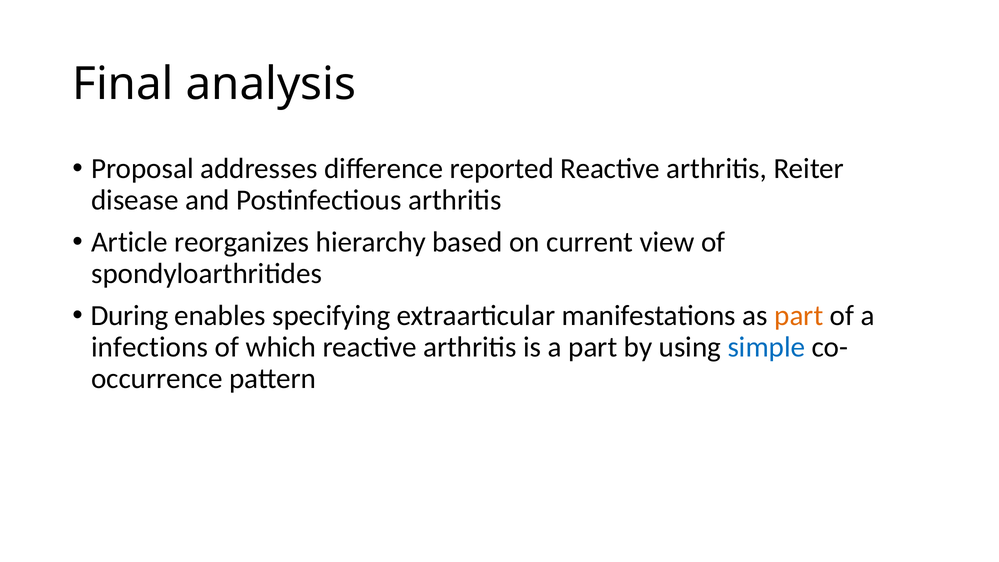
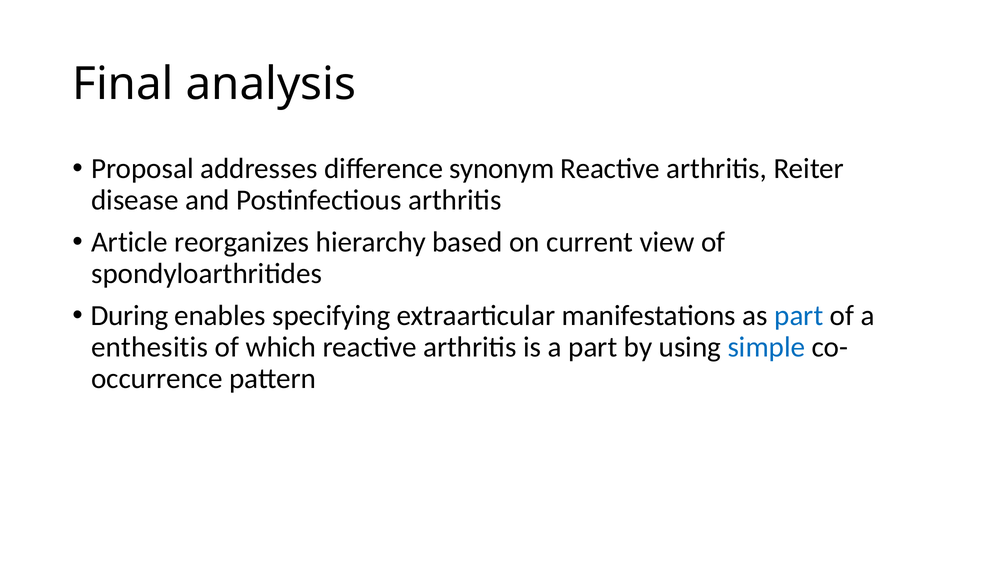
reported: reported -> synonym (502, 169)
part colour: orange -> blue (799, 316)
infections: infections -> enthesitis (150, 347)
